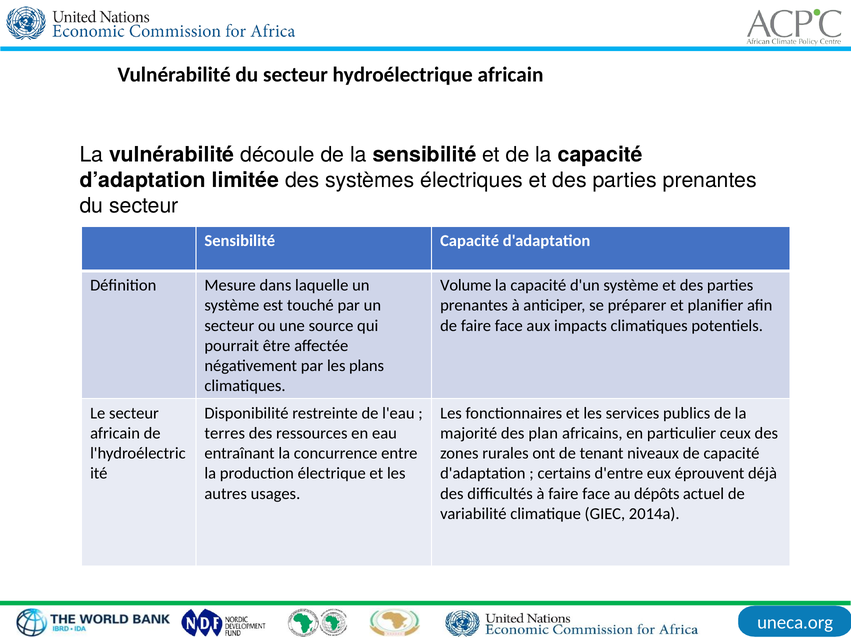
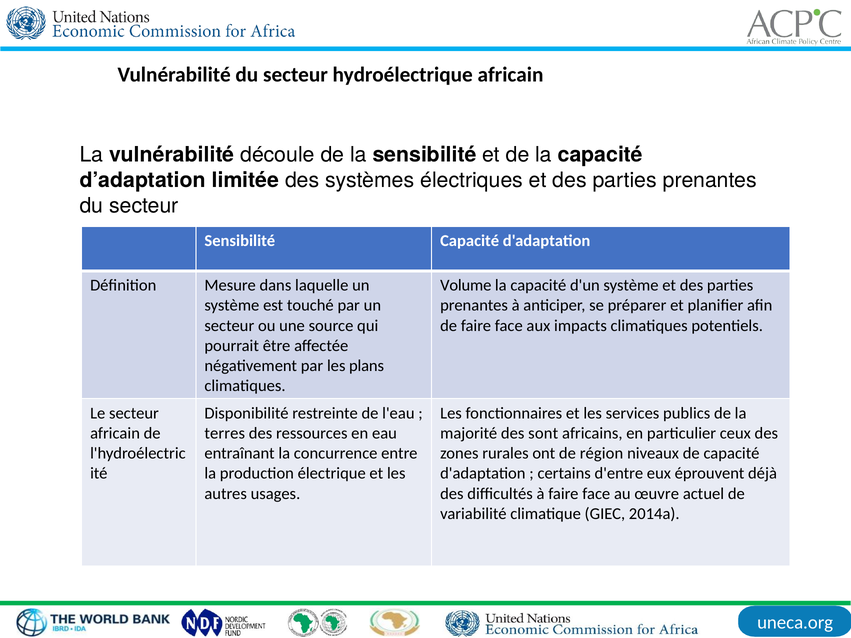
plan: plan -> sont (543, 433)
tenant: tenant -> région (601, 454)
dépôts: dépôts -> œuvre (657, 494)
